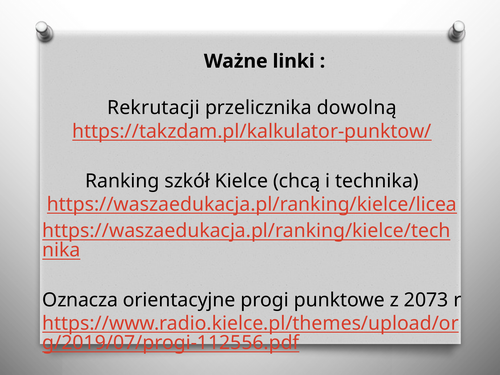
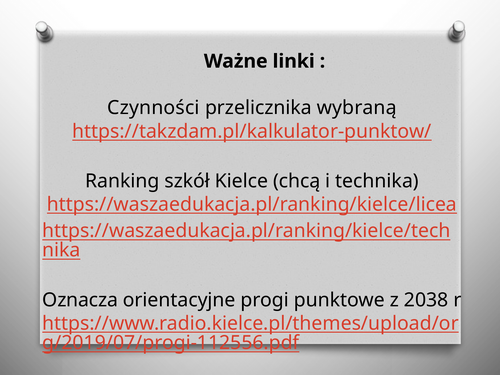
Rekrutacji: Rekrutacji -> Czynności (153, 108)
dowolną: dowolną -> wybraną (357, 108)
2073: 2073 -> 2038 (426, 300)
